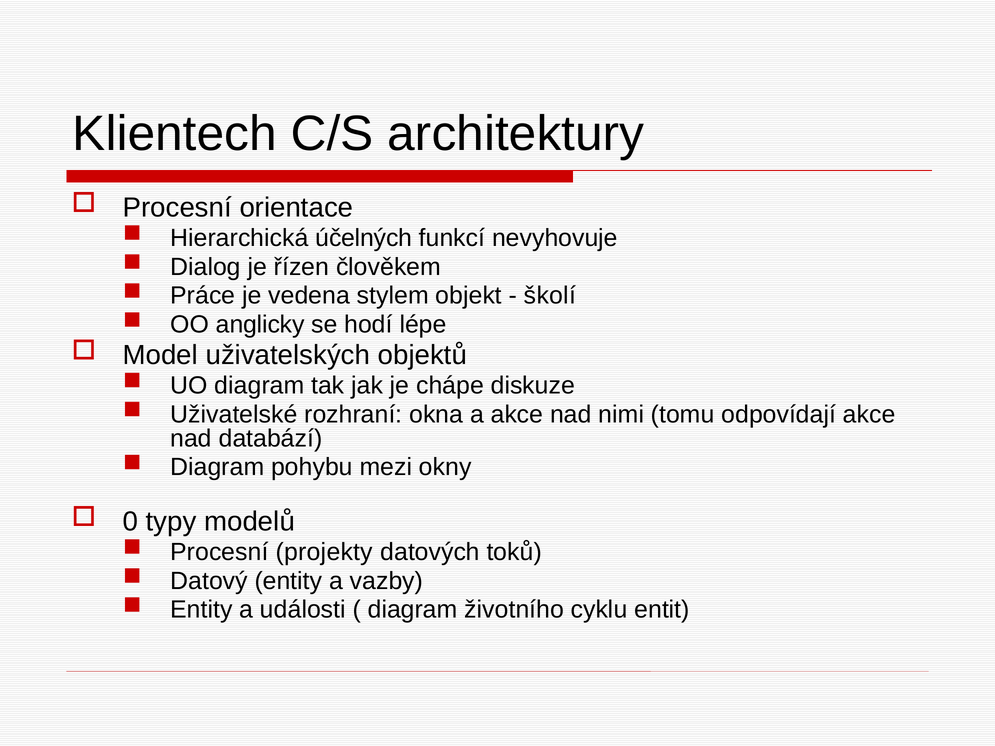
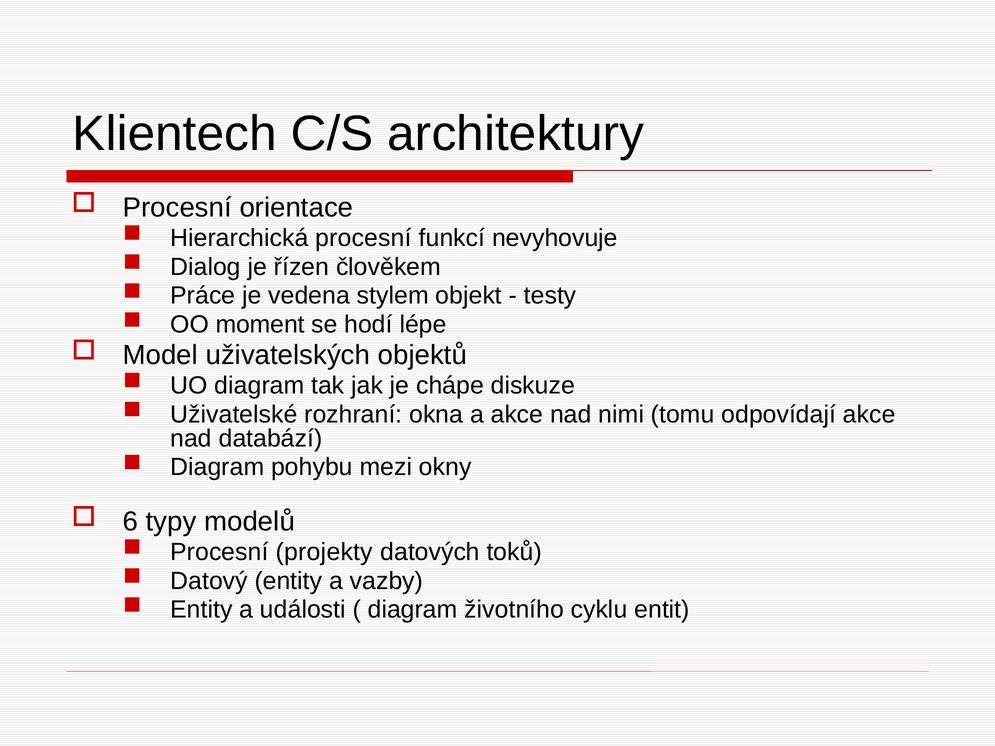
Hierarchická účelných: účelných -> procesní (364, 238)
školí: školí -> testy (550, 296)
anglicky: anglicky -> moment (260, 325)
0: 0 -> 6 (130, 522)
